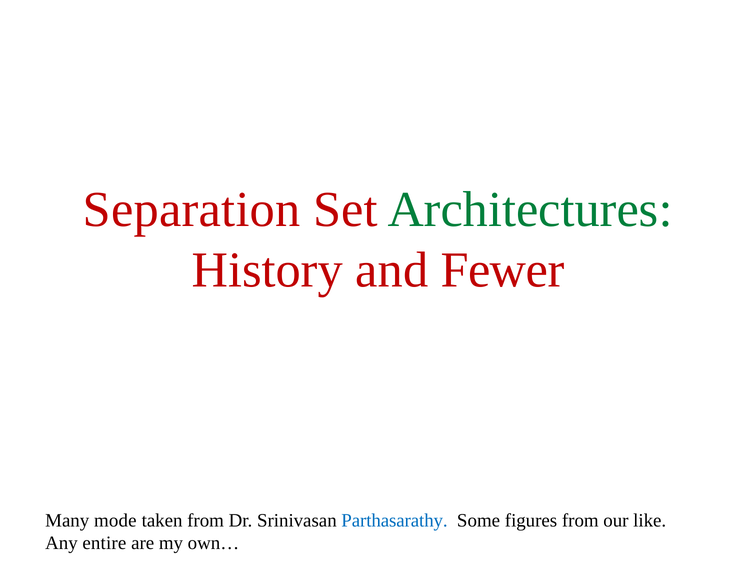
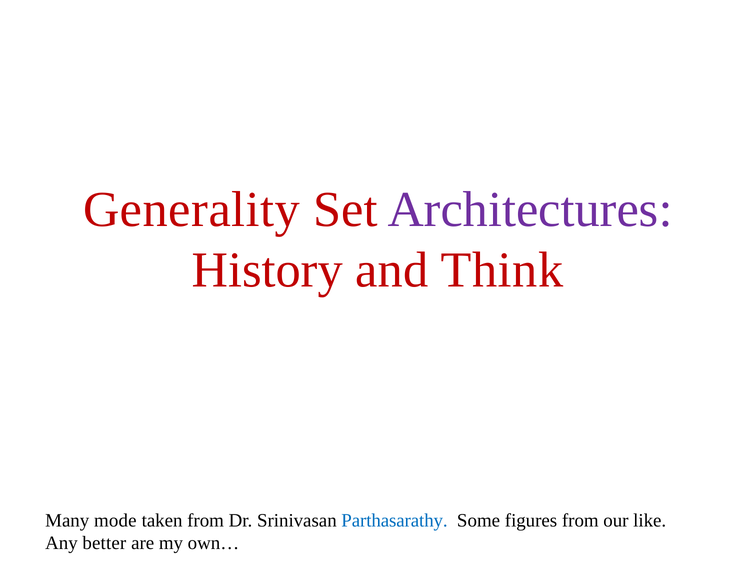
Separation: Separation -> Generality (192, 210)
Architectures colour: green -> purple (530, 210)
Fewer: Fewer -> Think (502, 270)
entire: entire -> better (104, 543)
